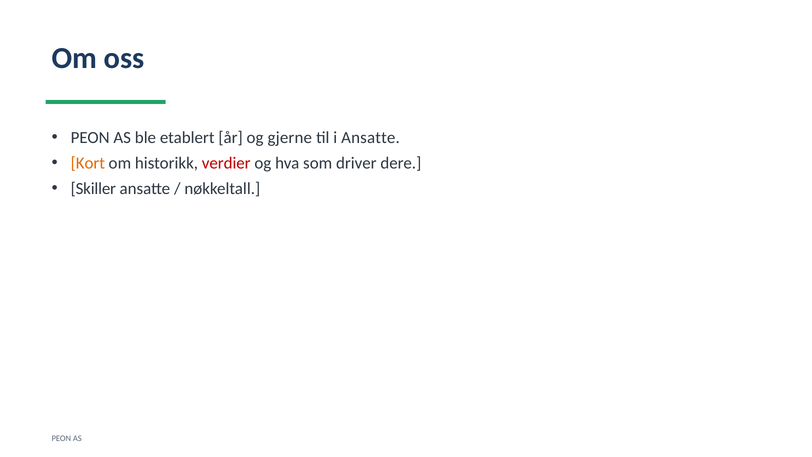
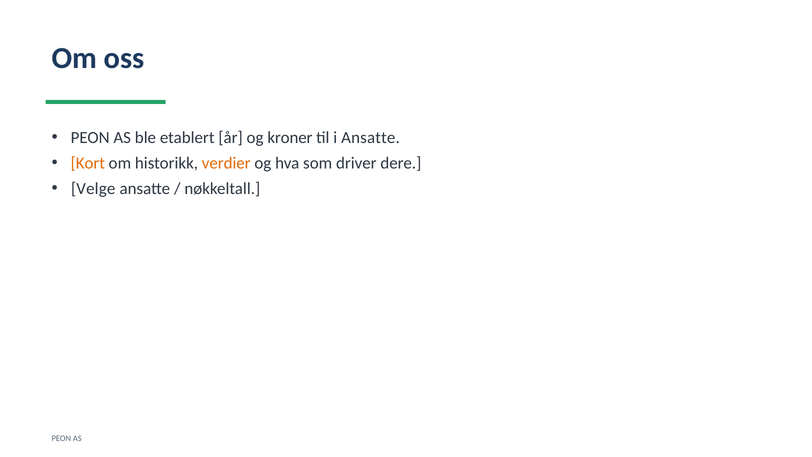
gjerne: gjerne -> kroner (290, 138)
verdier colour: red -> orange (226, 163)
Skiller: Skiller -> Velge (93, 188)
